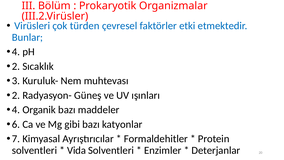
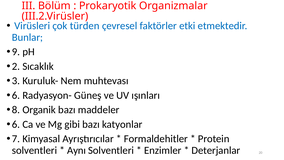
4: 4 -> 9 (16, 52)
2: 2 -> 6 (16, 95)
4: 4 -> 8 (16, 110)
Vida: Vida -> Aynı (77, 150)
